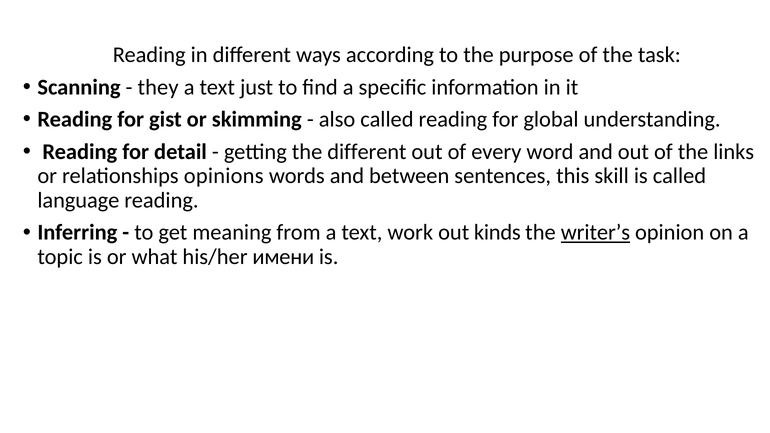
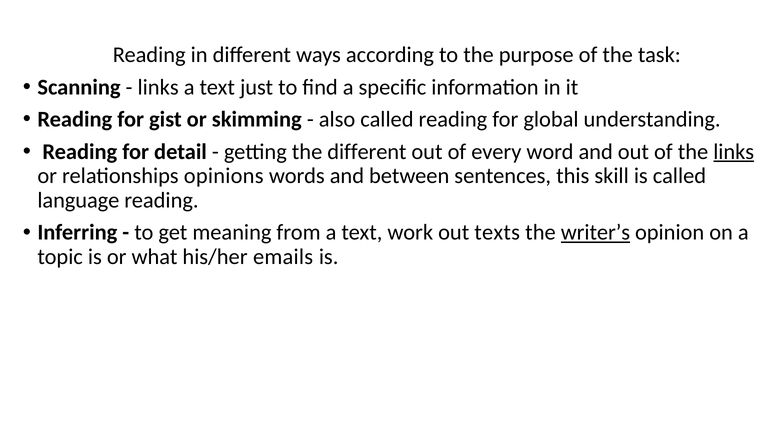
they: they -> links (158, 87)
links underline: none -> present (734, 152)
kinds: kinds -> texts (497, 233)
имени: имени -> emails (283, 257)
